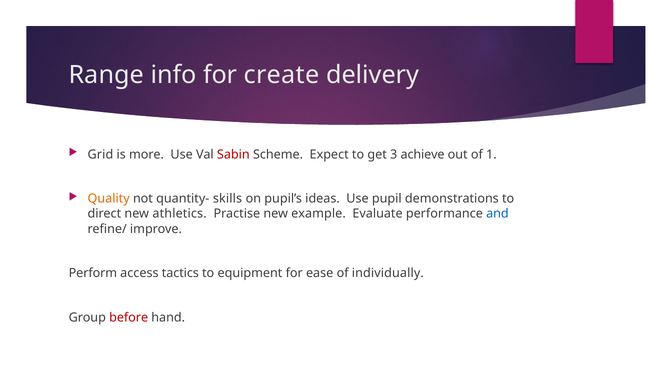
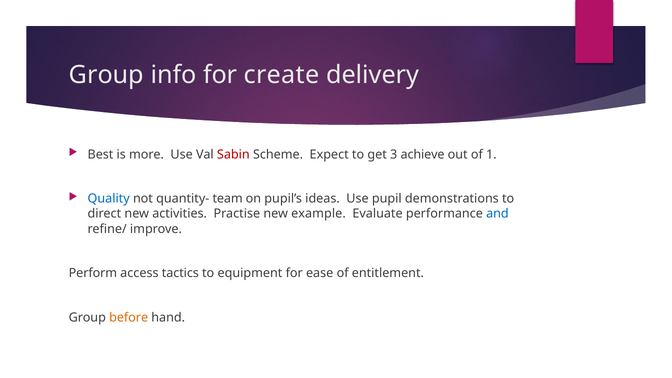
Range: Range -> Group (106, 75)
Grid: Grid -> Best (100, 154)
Quality colour: orange -> blue (109, 199)
skills: skills -> team (228, 199)
athletics: athletics -> activities (180, 214)
individually: individually -> entitlement (388, 273)
before colour: red -> orange (129, 317)
